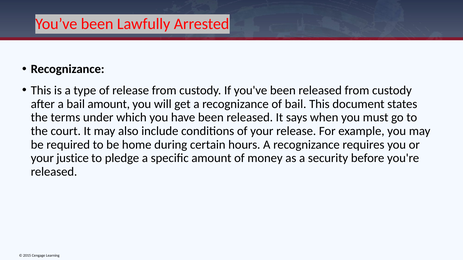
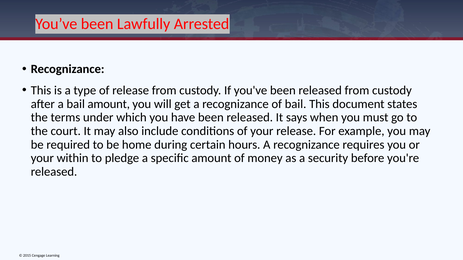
justice: justice -> within (73, 158)
